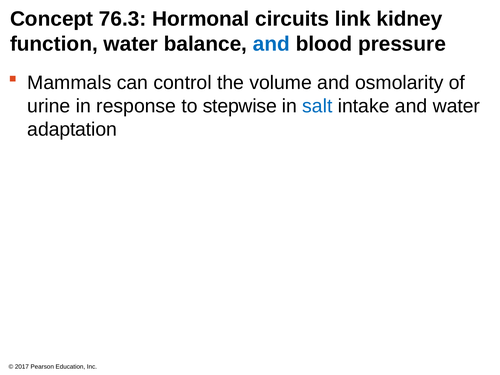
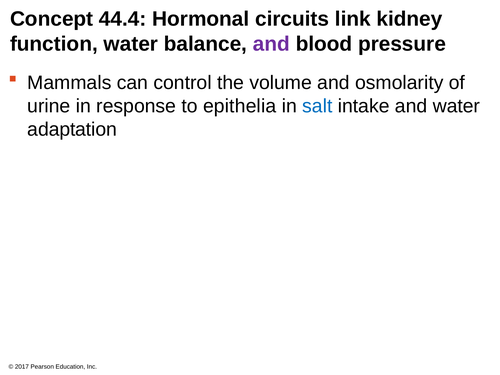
76.3: 76.3 -> 44.4 (123, 19)
and colour: blue -> purple (271, 44)
stepwise: stepwise -> epithelia (240, 106)
